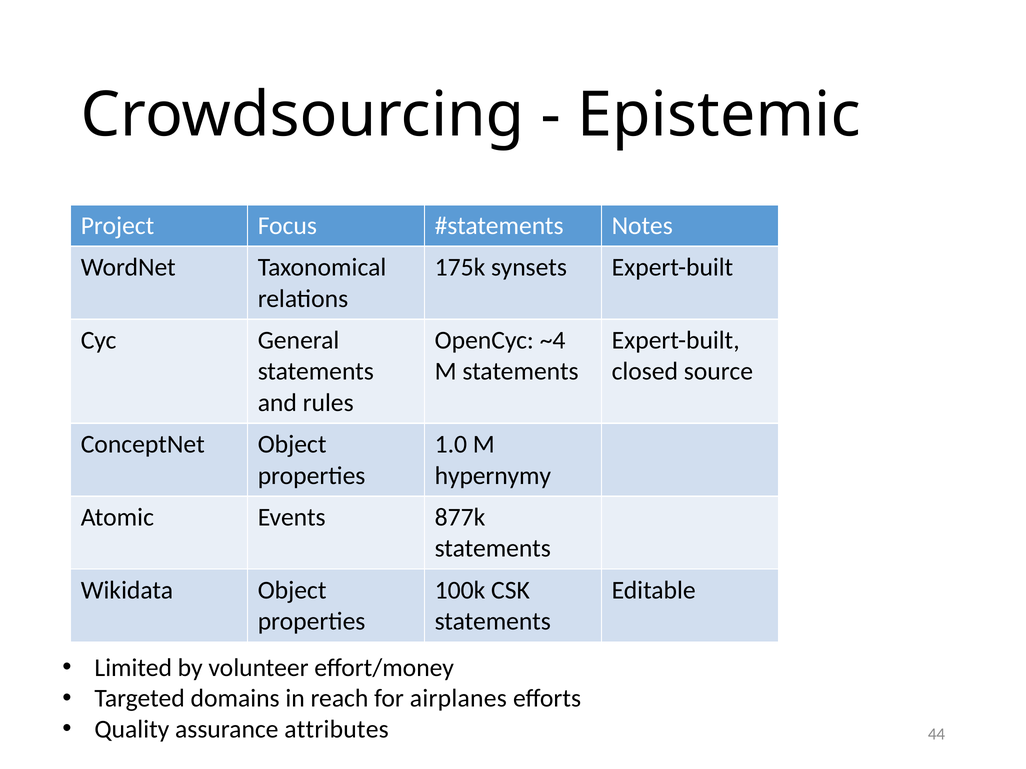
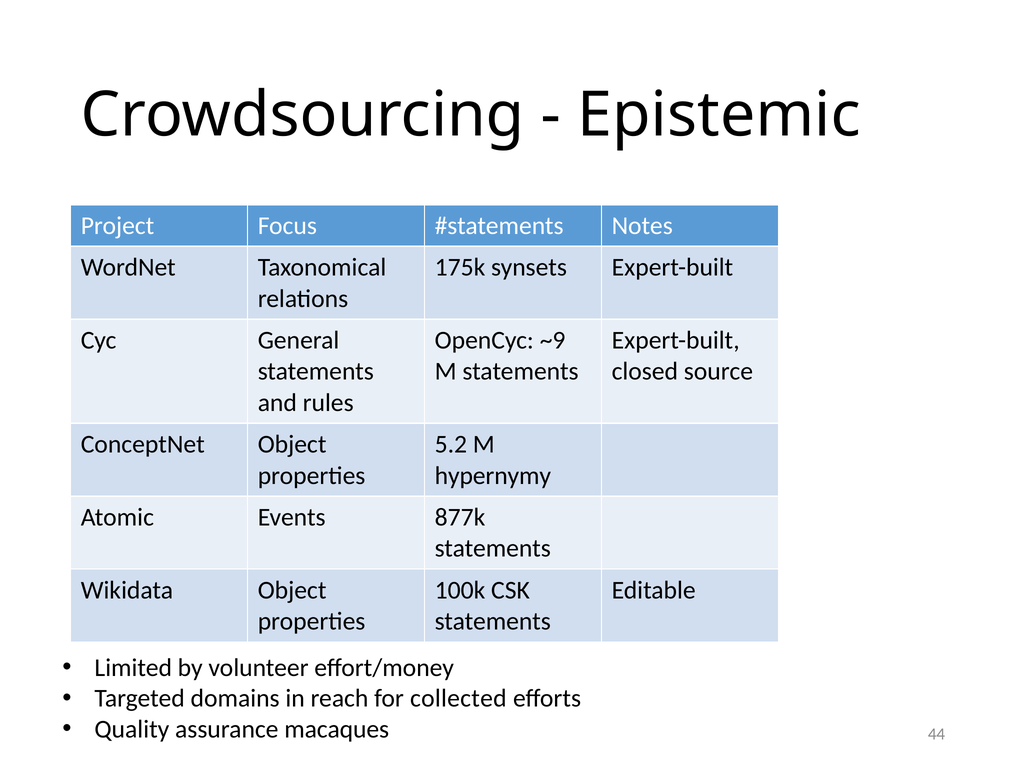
~4: ~4 -> ~9 (553, 340)
1.0: 1.0 -> 5.2 (451, 445)
airplanes: airplanes -> collected (458, 699)
attributes: attributes -> macaques (337, 730)
